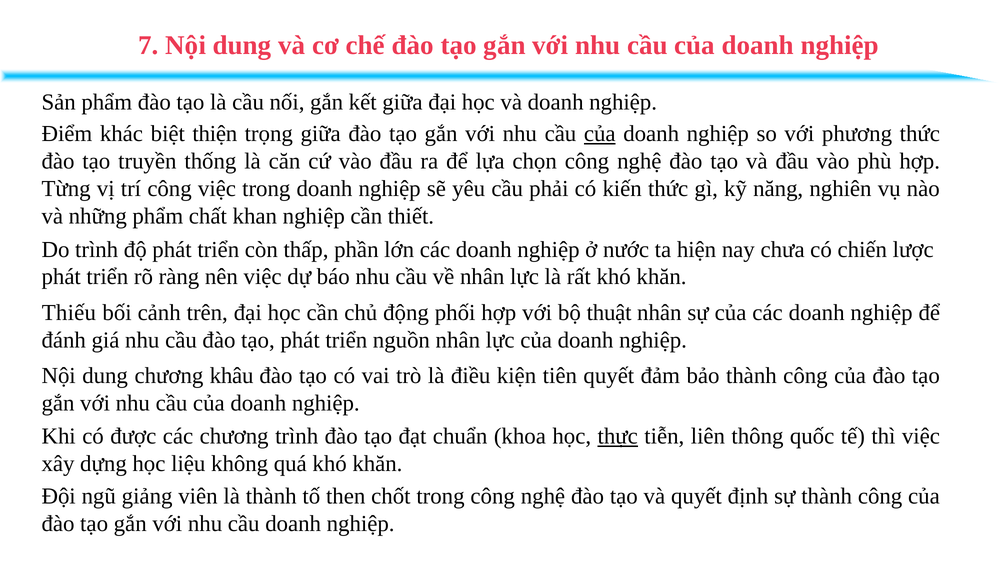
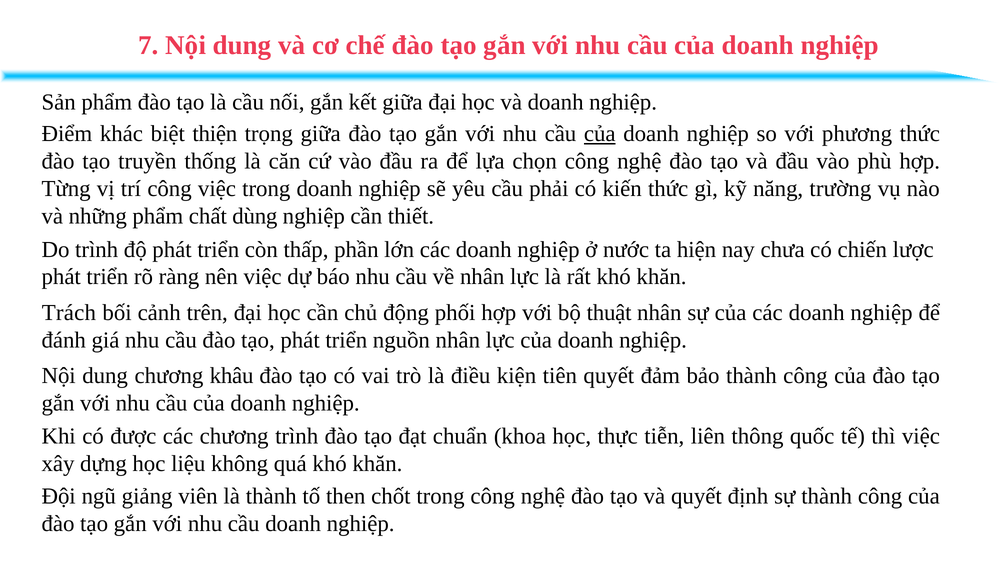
nghiên: nghiên -> trường (840, 189)
khan: khan -> dùng (255, 216)
Thiếu: Thiếu -> Trách (69, 312)
thực underline: present -> none (618, 436)
